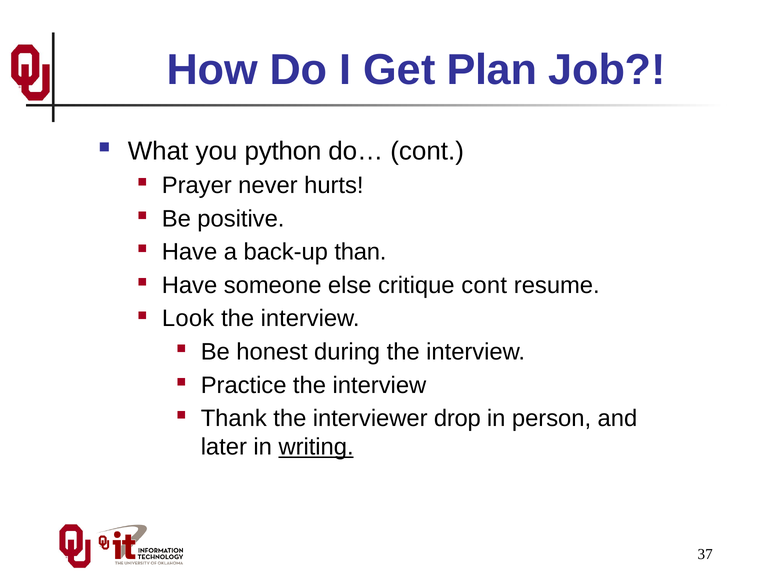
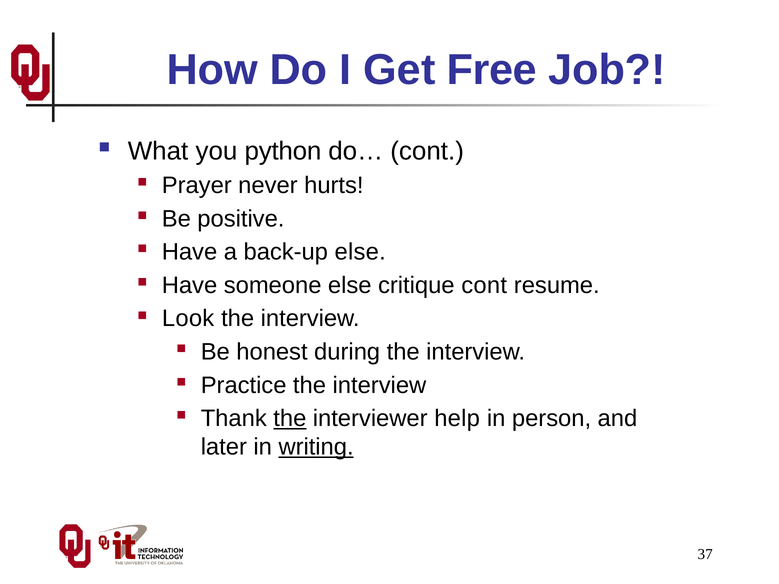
Plan: Plan -> Free (492, 70)
back-up than: than -> else (360, 252)
the underline: none -> present (290, 419)
drop: drop -> help (457, 419)
